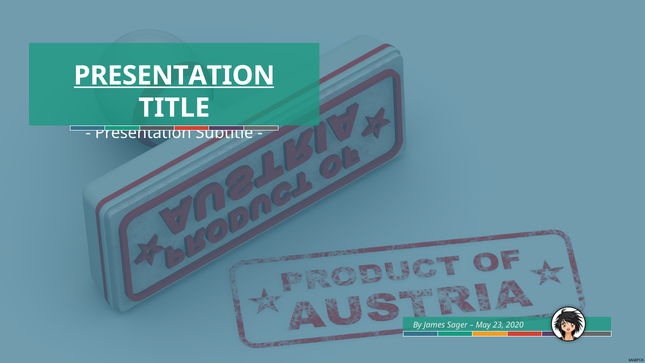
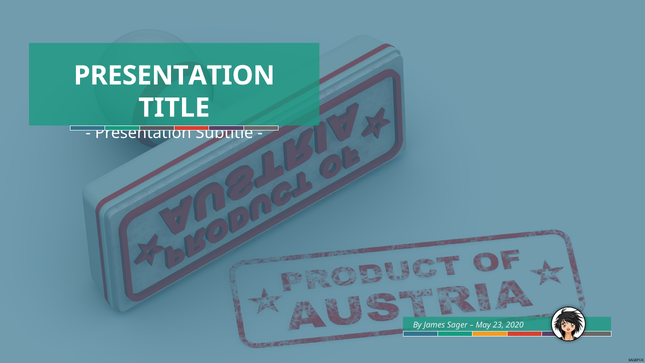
PRESENTATION underline: present -> none (174, 76)
